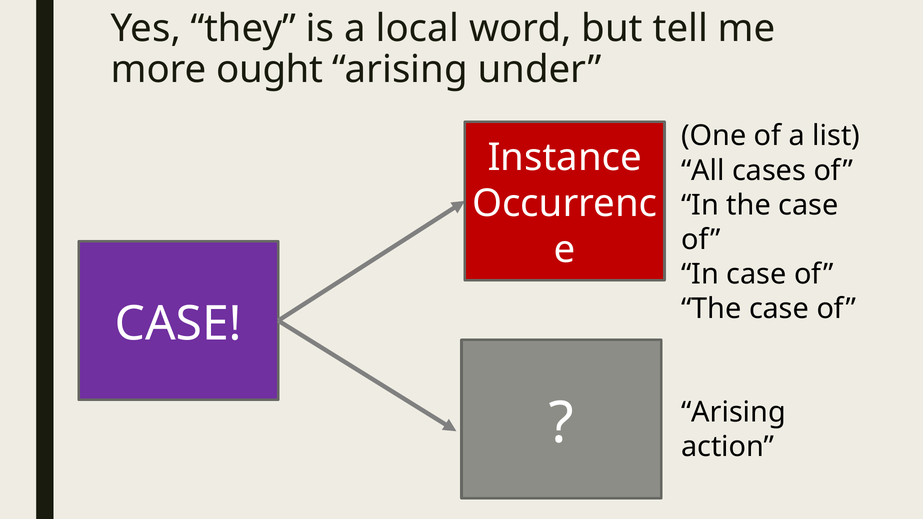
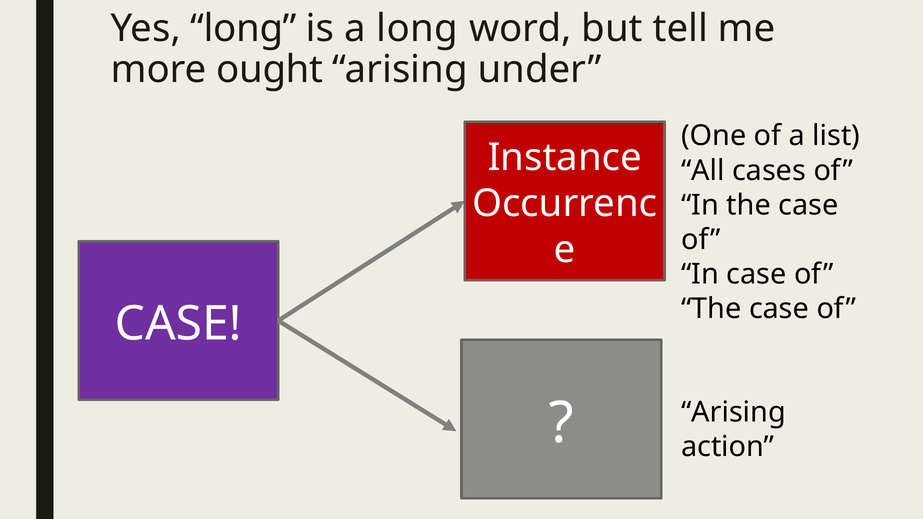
Yes they: they -> long (244, 29)
a local: local -> long (417, 29)
